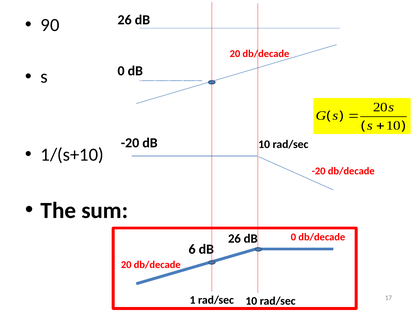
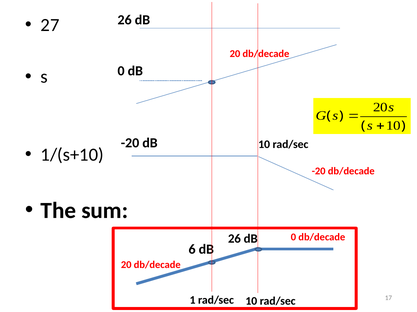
90: 90 -> 27 (50, 25)
